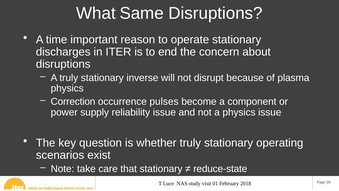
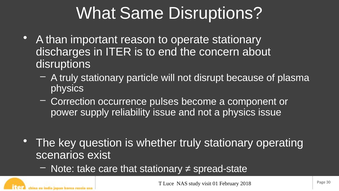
time: time -> than (57, 40)
inverse: inverse -> particle (142, 78)
reduce-state: reduce-state -> spread-state (220, 168)
